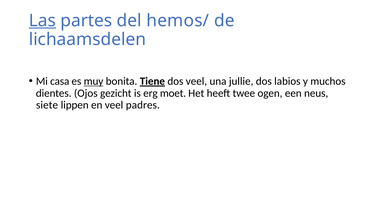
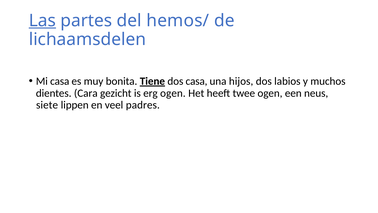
muy underline: present -> none (94, 81)
dos veel: veel -> casa (197, 81)
jullie: jullie -> hijos (241, 81)
Ojos: Ojos -> Cara (86, 93)
erg moet: moet -> ogen (173, 93)
